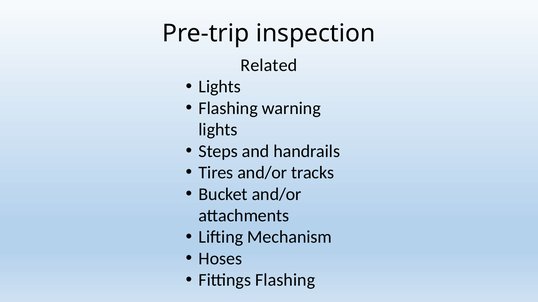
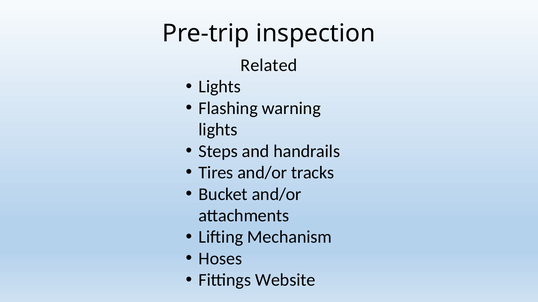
Fittings Flashing: Flashing -> Website (285, 281)
